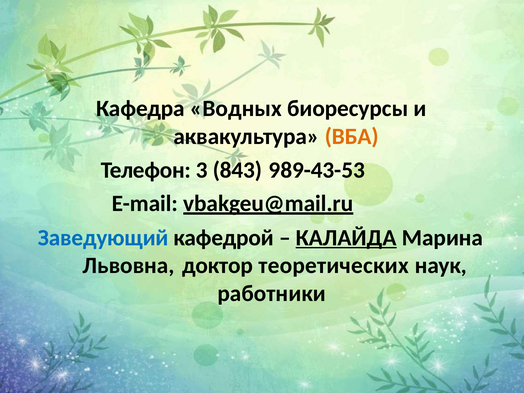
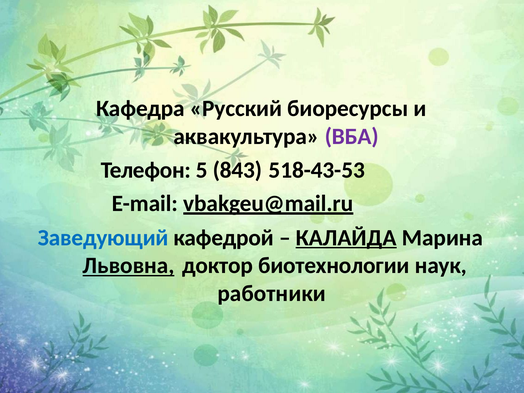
Водных: Водных -> Русский (236, 109)
ВБА colour: orange -> purple (352, 136)
3: 3 -> 5 (202, 170)
989-43-53: 989-43-53 -> 518-43-53 (317, 170)
Львовна underline: none -> present (128, 266)
теоретических: теоретических -> биотехнологии (334, 266)
